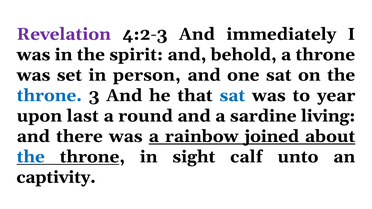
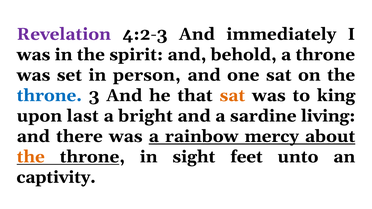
sat colour: blue -> orange (232, 96)
year: year -> king (336, 96)
round: round -> bright (146, 116)
joined: joined -> mercy (272, 136)
the colour: blue -> orange (31, 157)
calf: calf -> feet (246, 157)
